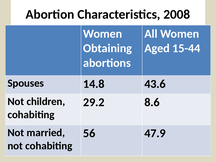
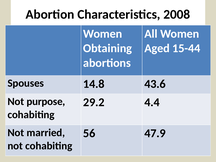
children: children -> purpose (46, 102)
8.6: 8.6 -> 4.4 (152, 102)
